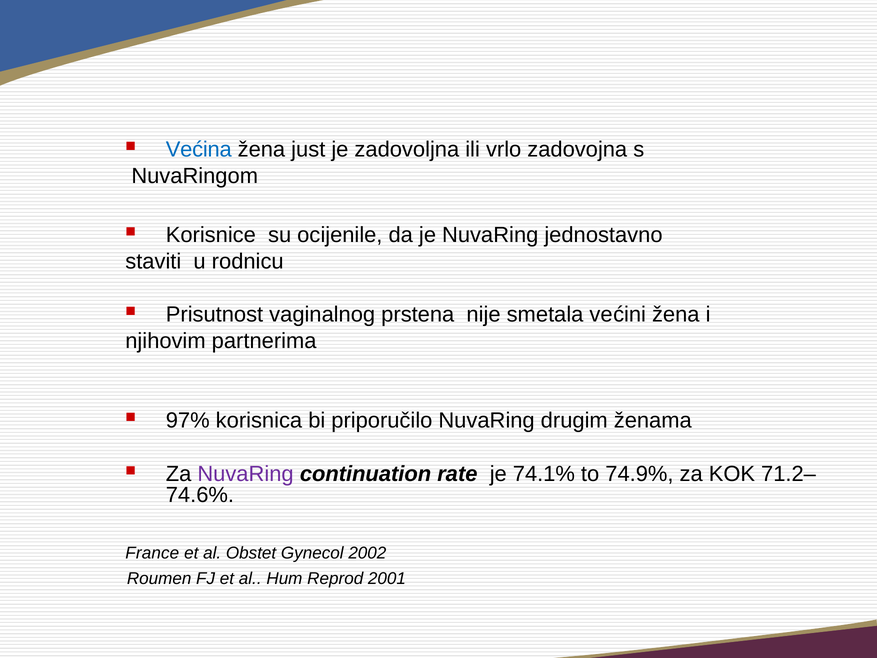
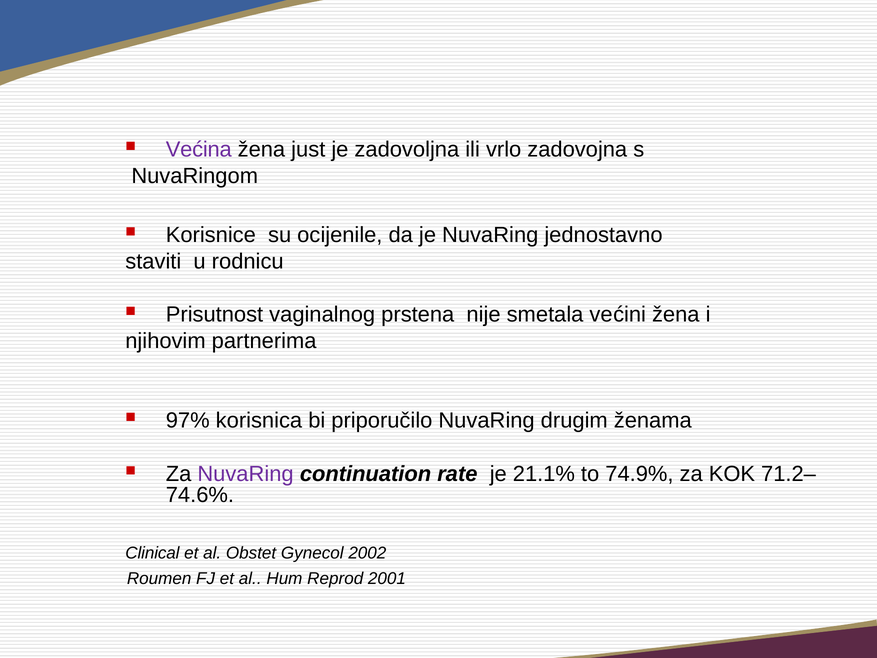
Većina colour: blue -> purple (199, 149)
74.1%: 74.1% -> 21.1% (544, 474)
France: France -> Clinical (152, 553)
